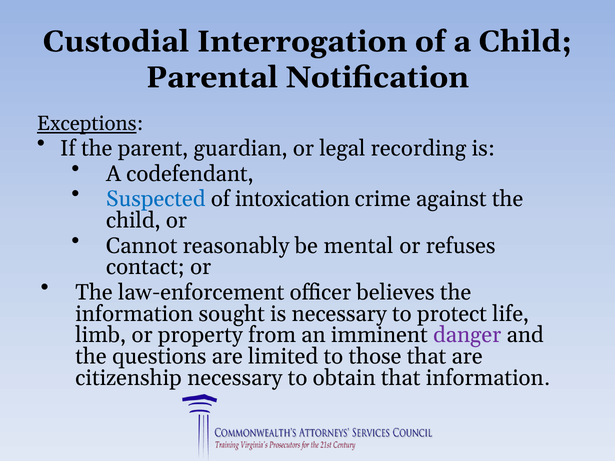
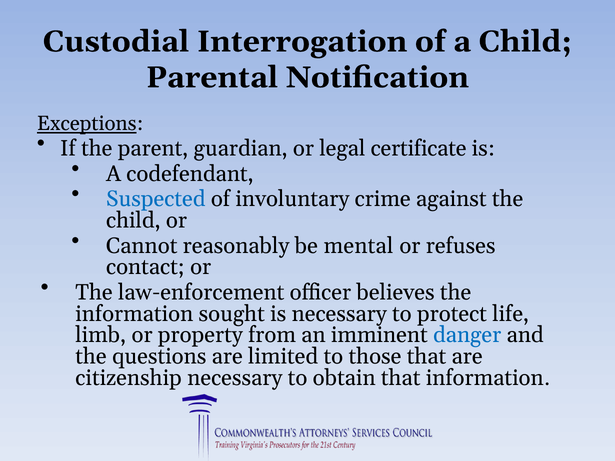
recording: recording -> certificate (419, 148)
intoxication: intoxication -> involuntary (292, 199)
danger colour: purple -> blue (467, 335)
